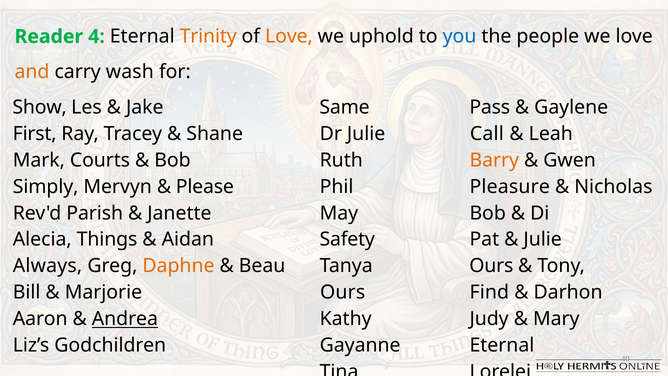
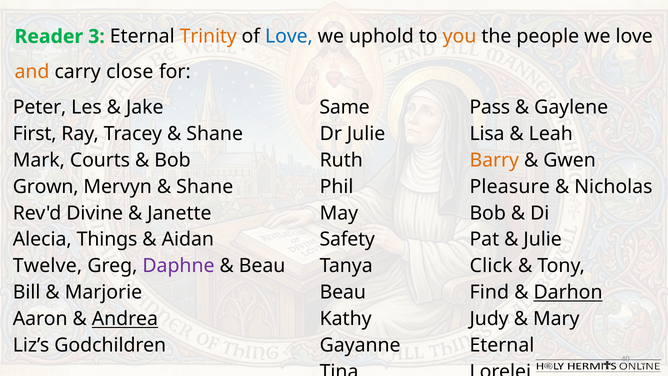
4: 4 -> 3 (97, 37)
Love colour: orange -> blue (289, 37)
you colour: blue -> orange (460, 37)
wash: wash -> close (130, 72)
Show: Show -> Peter (40, 107)
Call: Call -> Lisa (487, 134)
Simply: Simply -> Grown (46, 186)
Please: Please -> Shane (205, 186)
Parish: Parish -> Divine (95, 213)
Always: Always -> Twelve (47, 266)
Daphne colour: orange -> purple (178, 266)
Ours: Ours -> Click (491, 266)
Ours: Ours -> Beau (343, 292)
Darhon underline: none -> present (568, 292)
